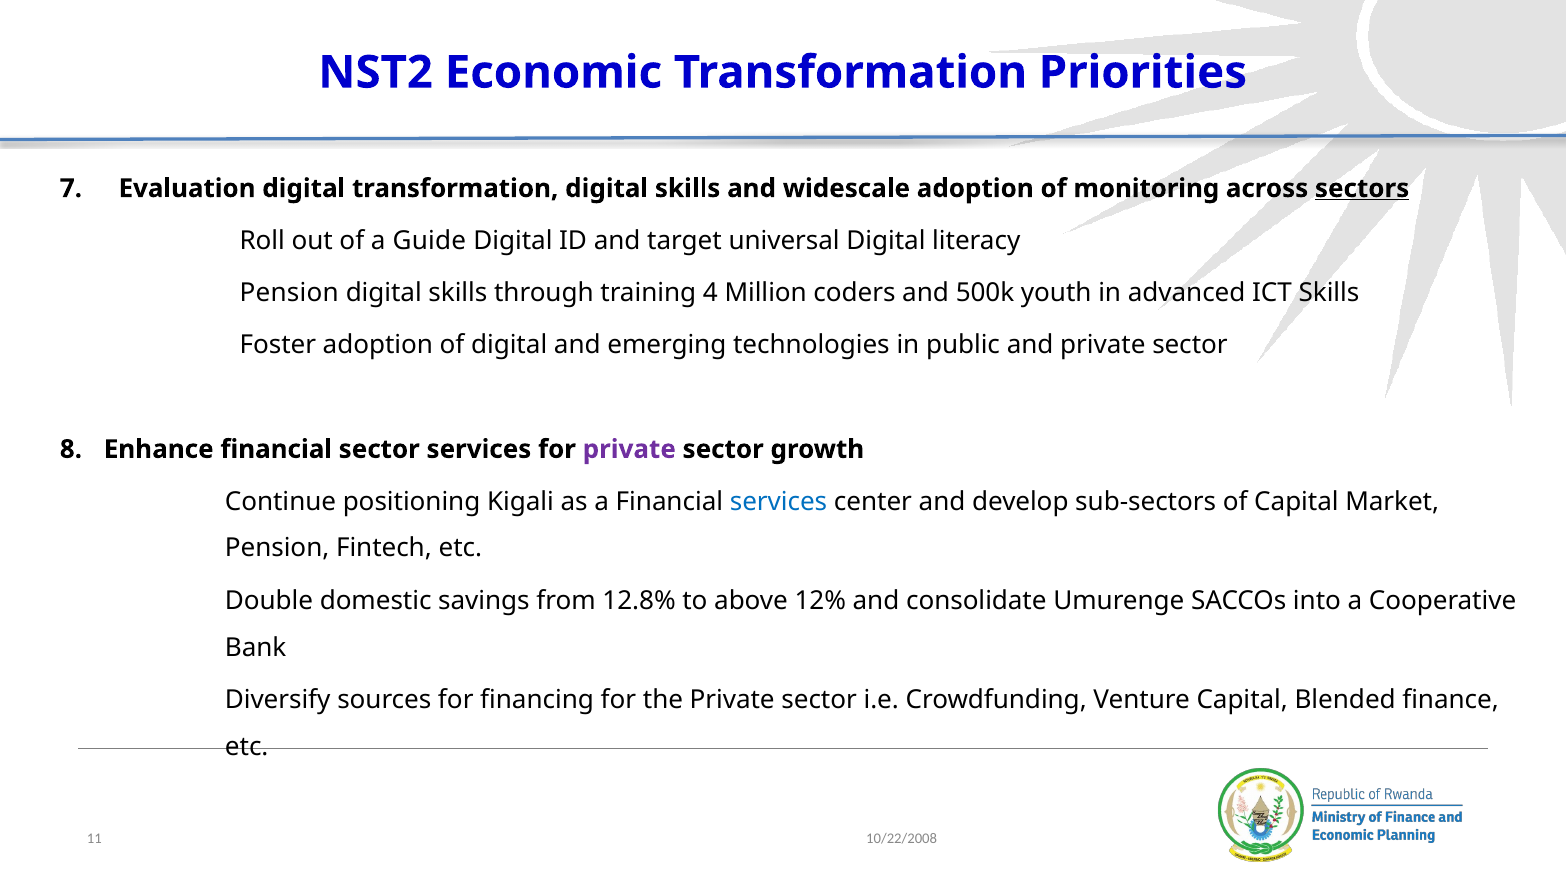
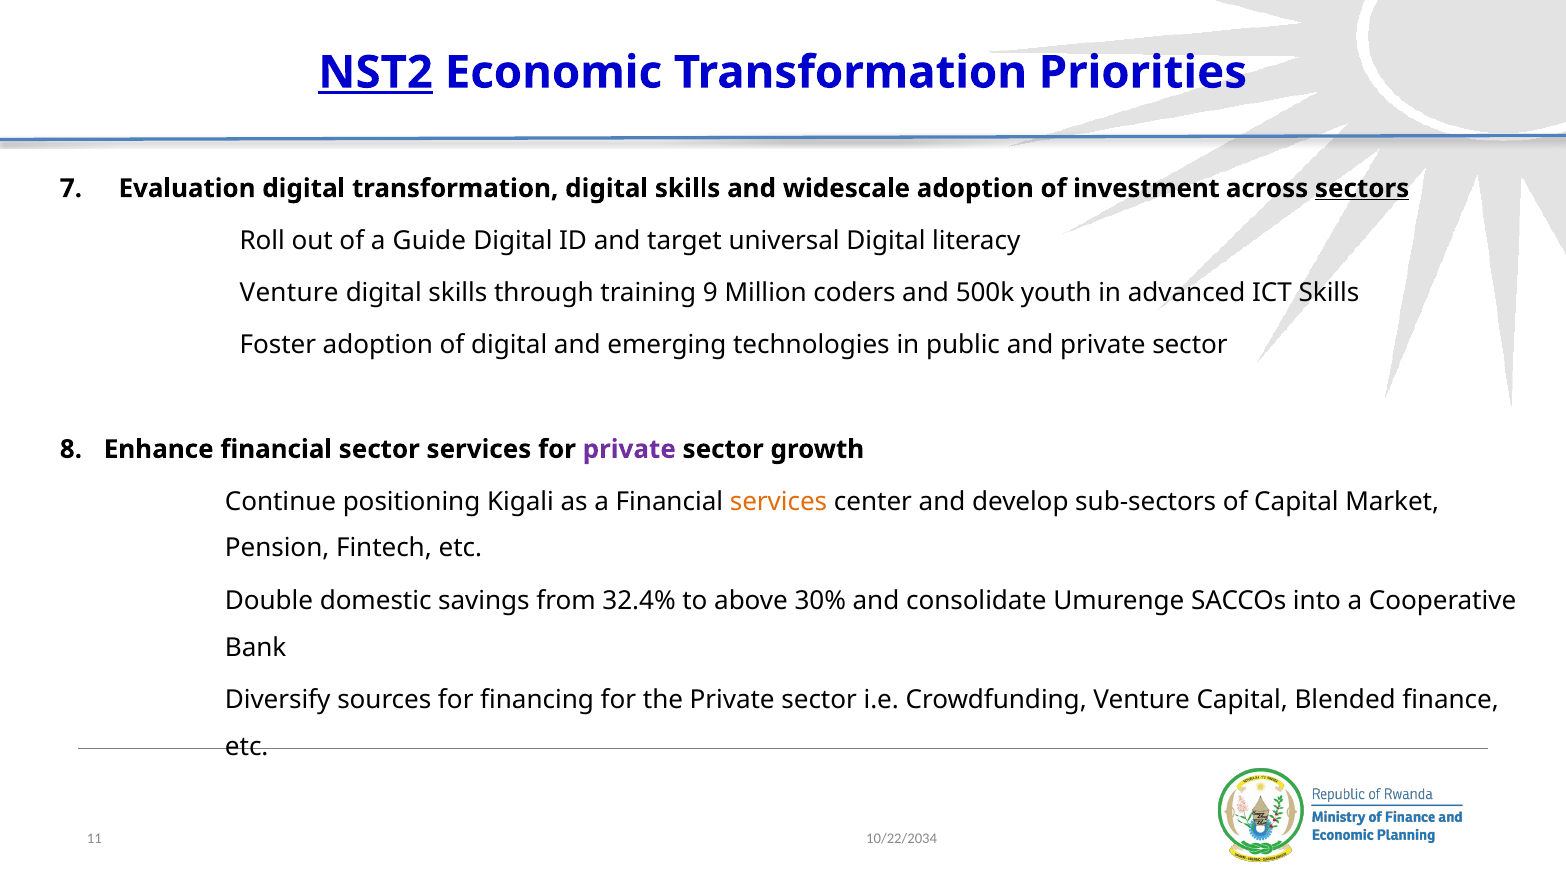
NST2 underline: none -> present (376, 73)
monitoring: monitoring -> investment (1146, 188)
Pension: Pension -> Venture (289, 293)
4: 4 -> 9 (710, 293)
services colour: blue -> orange (778, 501)
12.8%: 12.8% -> 32.4% (639, 600)
12%: 12% -> 30% (820, 600)
10/22/2008: 10/22/2008 -> 10/22/2034 (902, 838)
